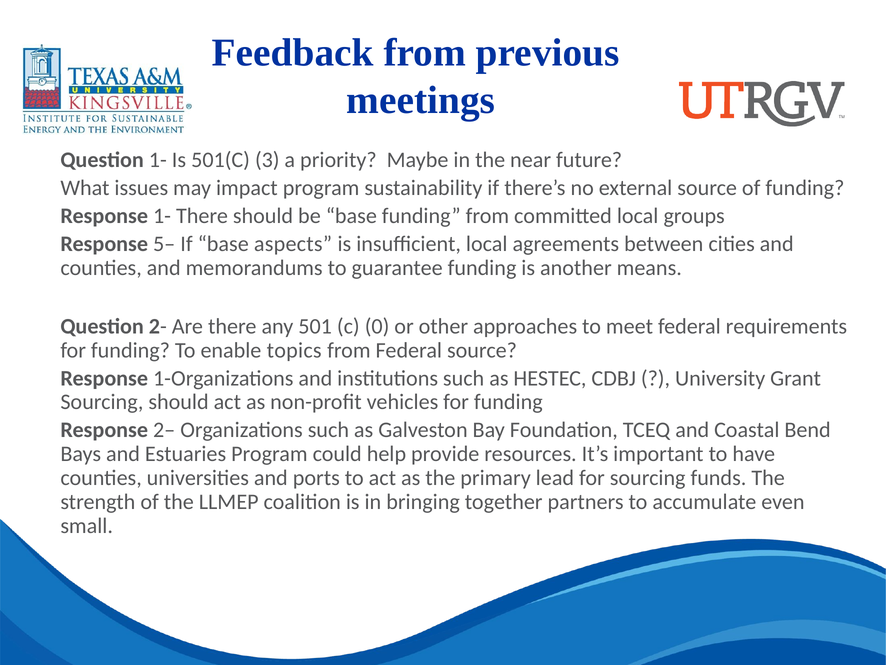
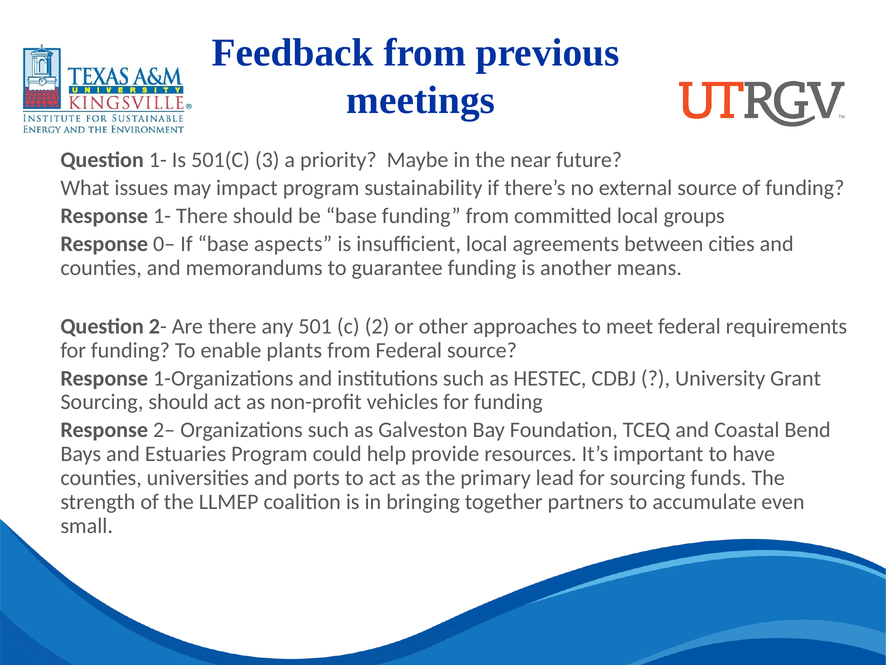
5–: 5– -> 0– (164, 244)
0: 0 -> 2 (377, 326)
topics: topics -> plants (294, 350)
